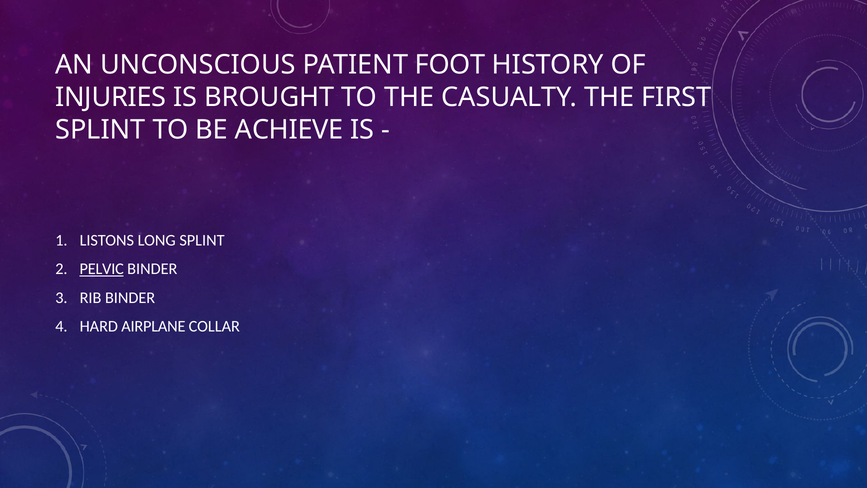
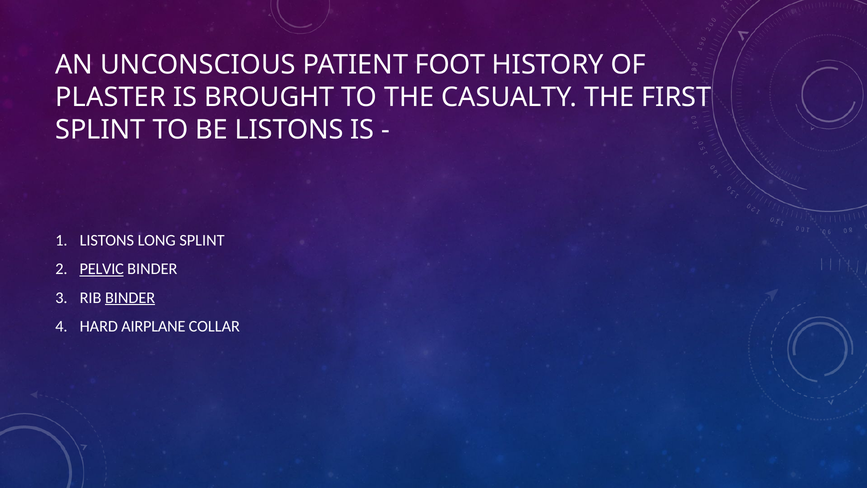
INJURIES: INJURIES -> PLASTER (111, 97)
BE ACHIEVE: ACHIEVE -> LISTONS (289, 130)
BINDER underline: none -> present (130, 297)
